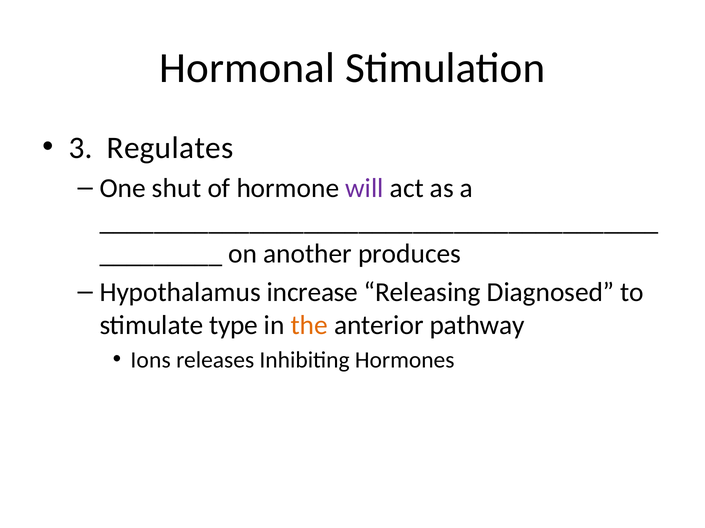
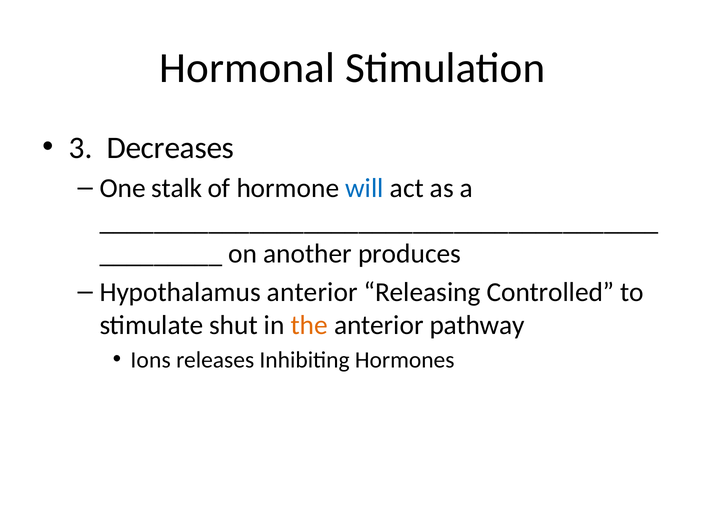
Regulates: Regulates -> Decreases (170, 148)
shut: shut -> stalk (177, 188)
will colour: purple -> blue (365, 188)
Hypothalamus increase: increase -> anterior (312, 293)
Diagnosed: Diagnosed -> Controlled (551, 293)
type: type -> shut (234, 326)
